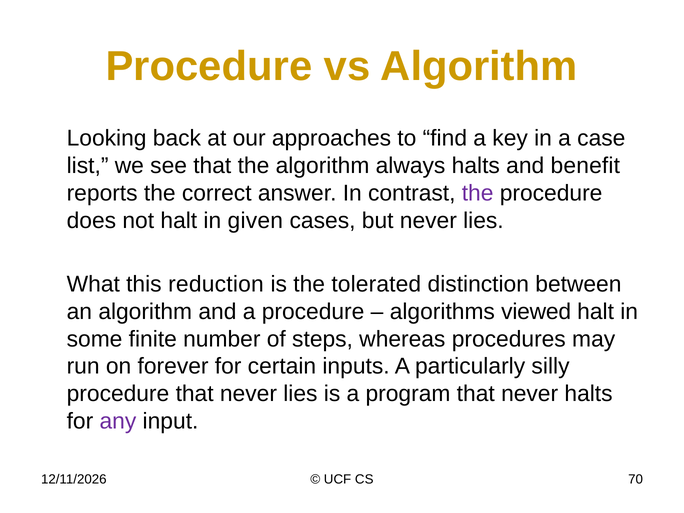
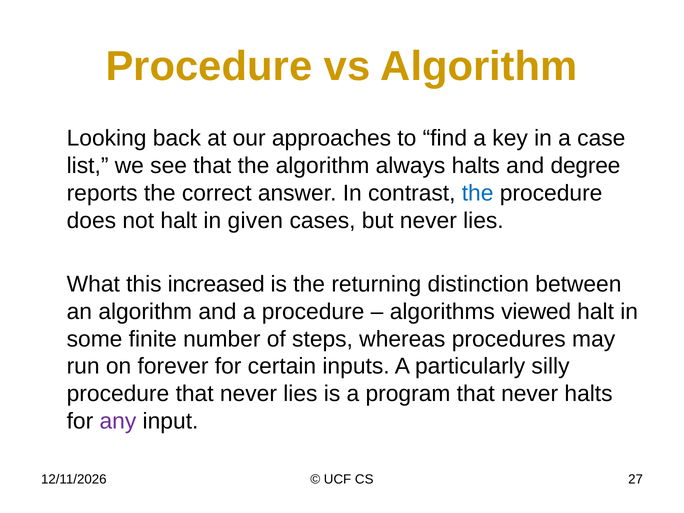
benefit: benefit -> degree (585, 166)
the colour: purple -> blue (478, 193)
reduction: reduction -> increased (216, 284)
tolerated: tolerated -> returning (376, 284)
70: 70 -> 27 (636, 479)
